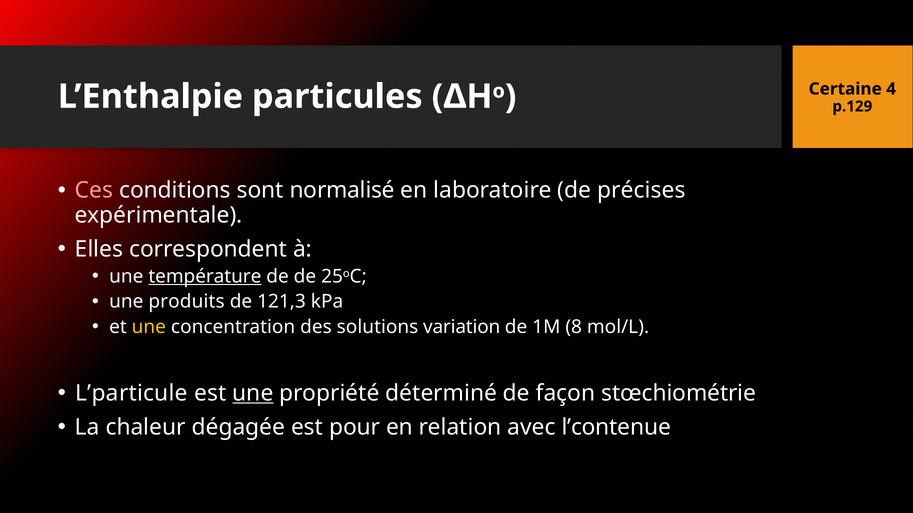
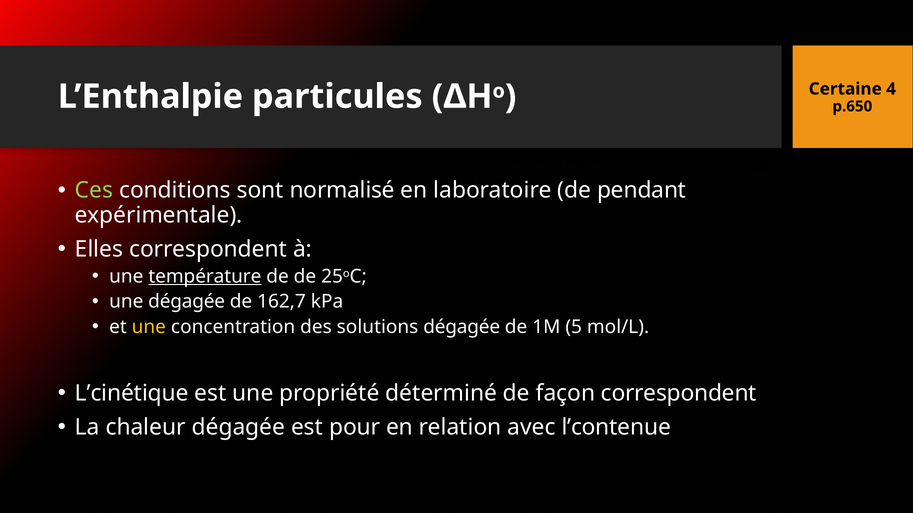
p.129: p.129 -> p.650 (852, 106)
Ces colour: pink -> light green (94, 191)
précises: précises -> pendant (642, 191)
une produits: produits -> dégagée (187, 302)
121,3: 121,3 -> 162,7 (281, 302)
solutions variation: variation -> dégagée (462, 327)
8: 8 -> 5 (574, 327)
L’particule: L’particule -> L’cinétique (132, 394)
une underline: present -> none (253, 394)
façon stœchiométrie: stœchiométrie -> correspondent (679, 394)
